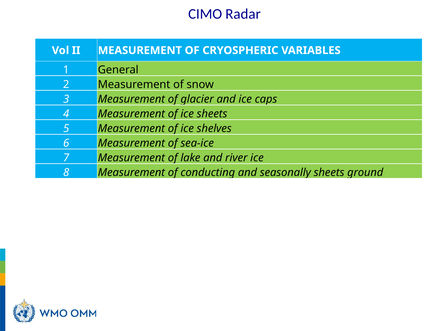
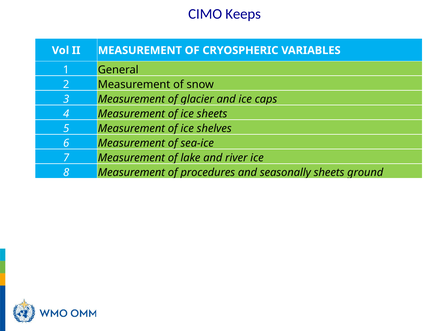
Radar: Radar -> Keeps (243, 14)
conducting: conducting -> procedures (208, 173)
